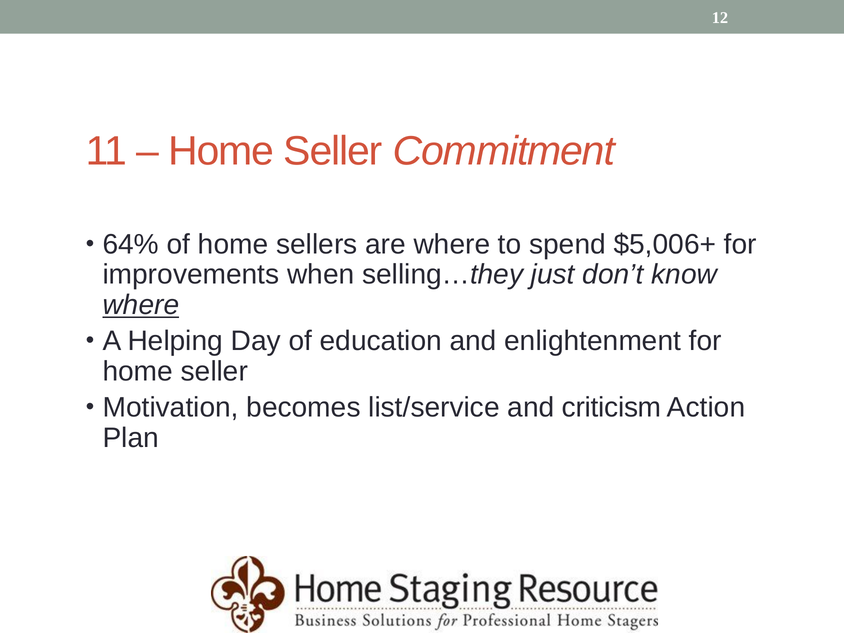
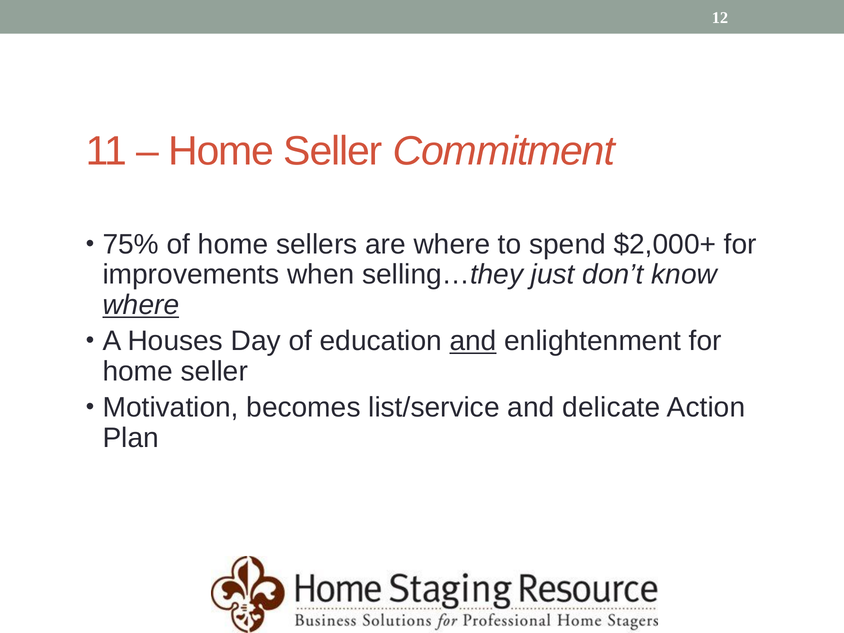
64%: 64% -> 75% (131, 244)
$5,006+: $5,006+ -> $2,000+ (665, 244)
Helping: Helping -> Houses (175, 341)
and underline: none -> present (473, 341)
criticism: criticism -> delicate (611, 407)
